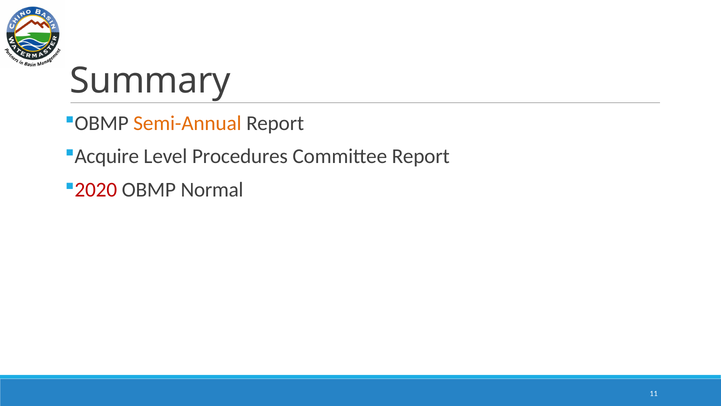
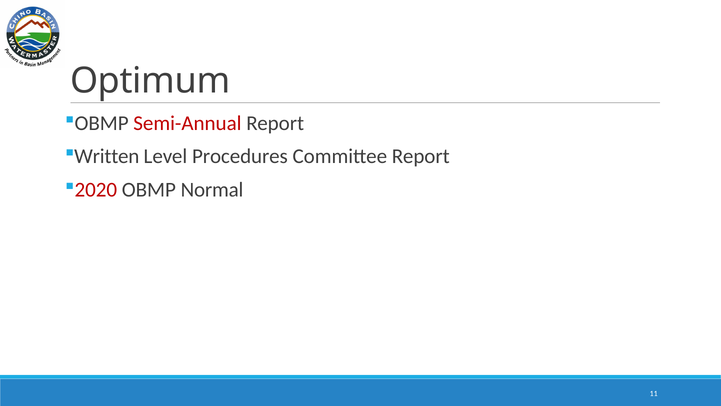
Summary: Summary -> Optimum (150, 81)
Semi-Annual colour: orange -> red (187, 123)
Acquire: Acquire -> Written (107, 156)
